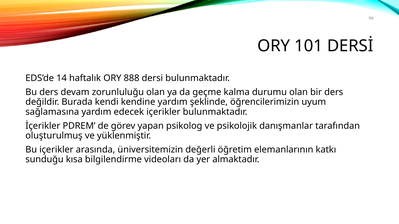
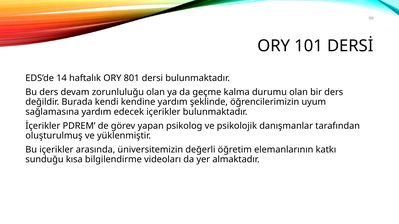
888: 888 -> 801 (132, 78)
